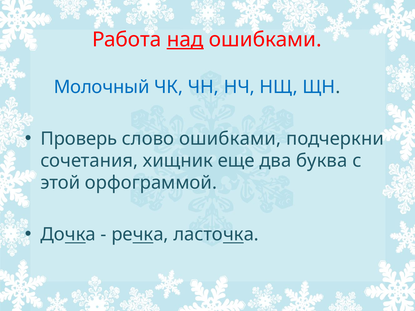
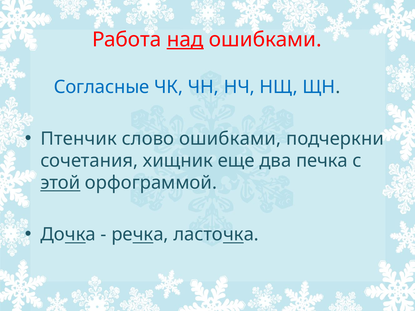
Молочный: Молочный -> Согласные (102, 87)
Проверь: Проверь -> Птенчик (79, 139)
буква: буква -> печка (322, 161)
этой underline: none -> present (60, 183)
